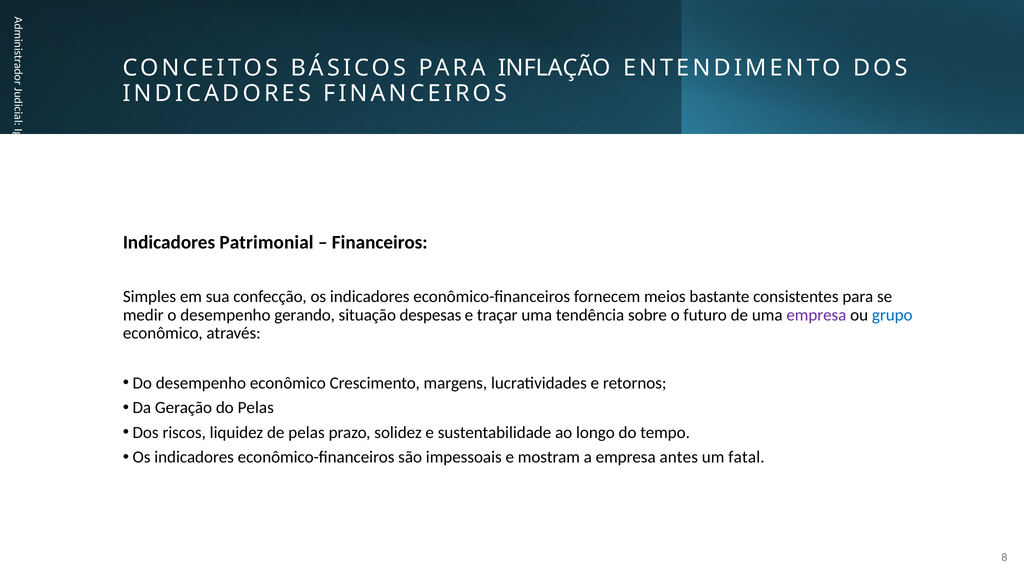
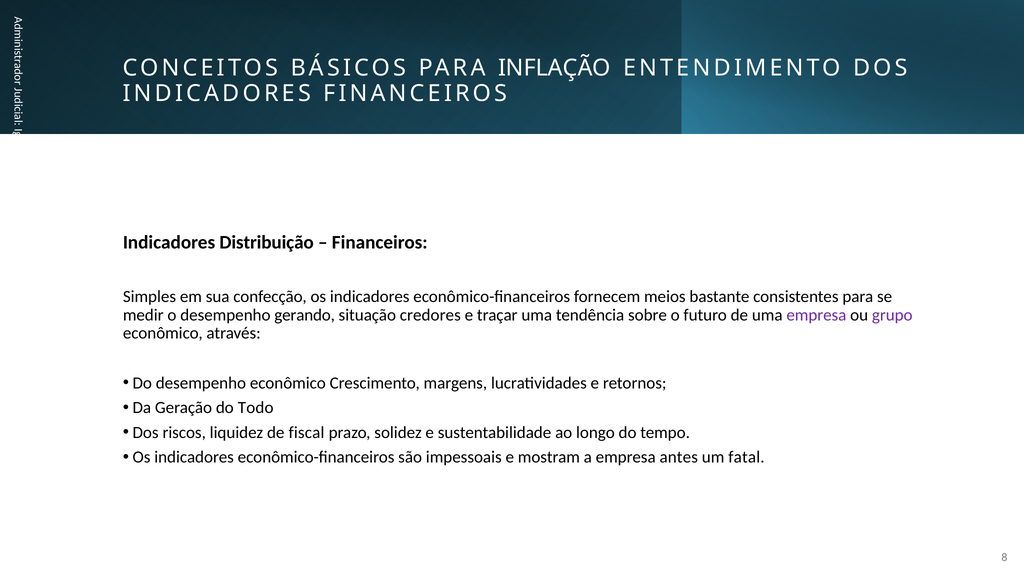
Patrimonial: Patrimonial -> Distribuição (267, 242)
despesas: despesas -> credores (430, 315)
grupo colour: blue -> purple (892, 315)
do Pelas: Pelas -> Todo (256, 408)
de pelas: pelas -> fiscal (306, 433)
